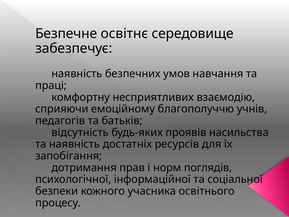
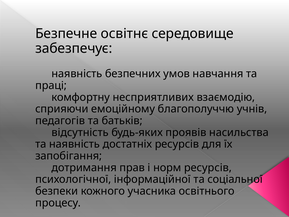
норм поглядів: поглядів -> ресурсів (208, 167)
